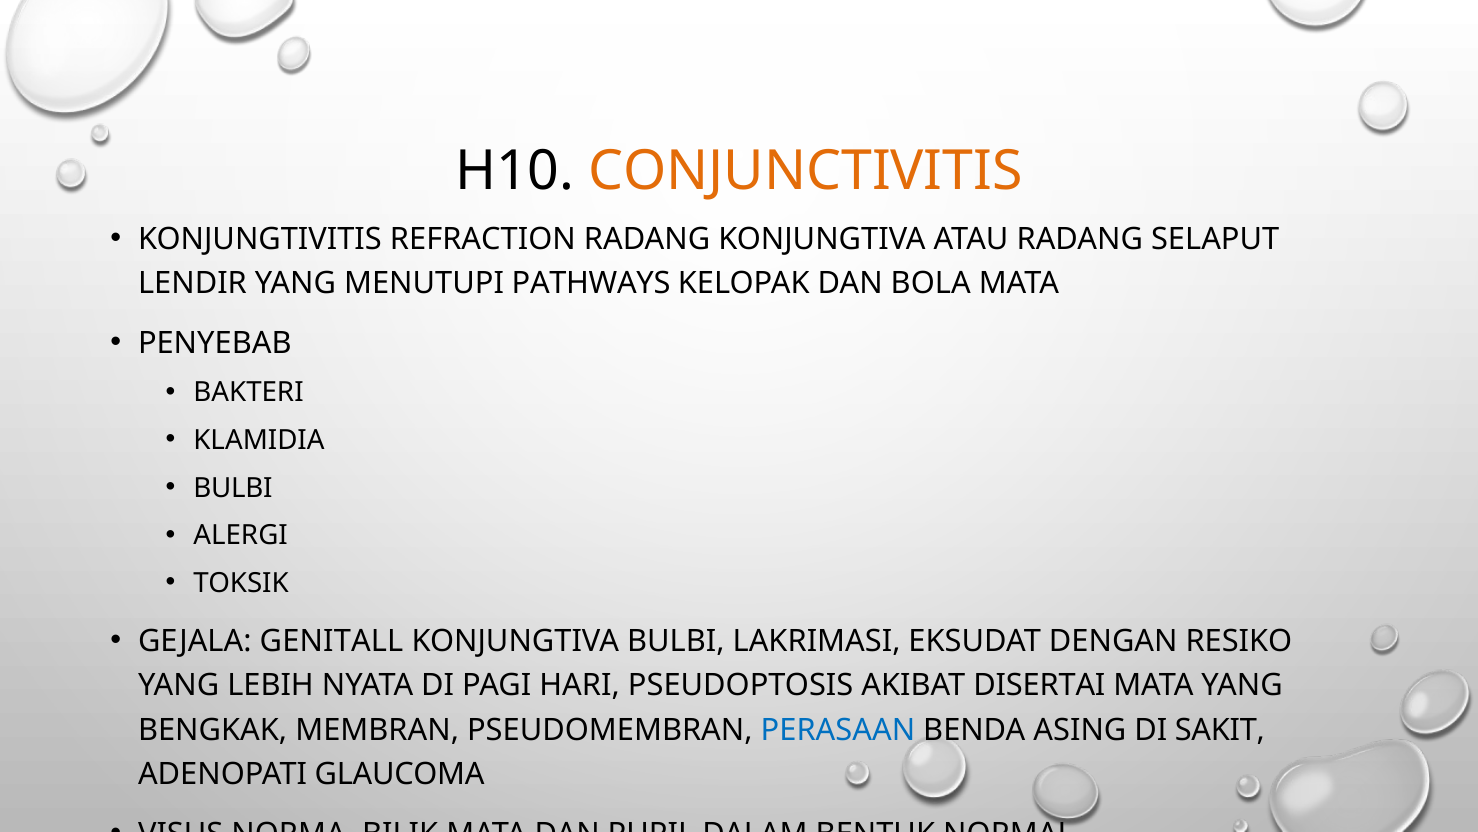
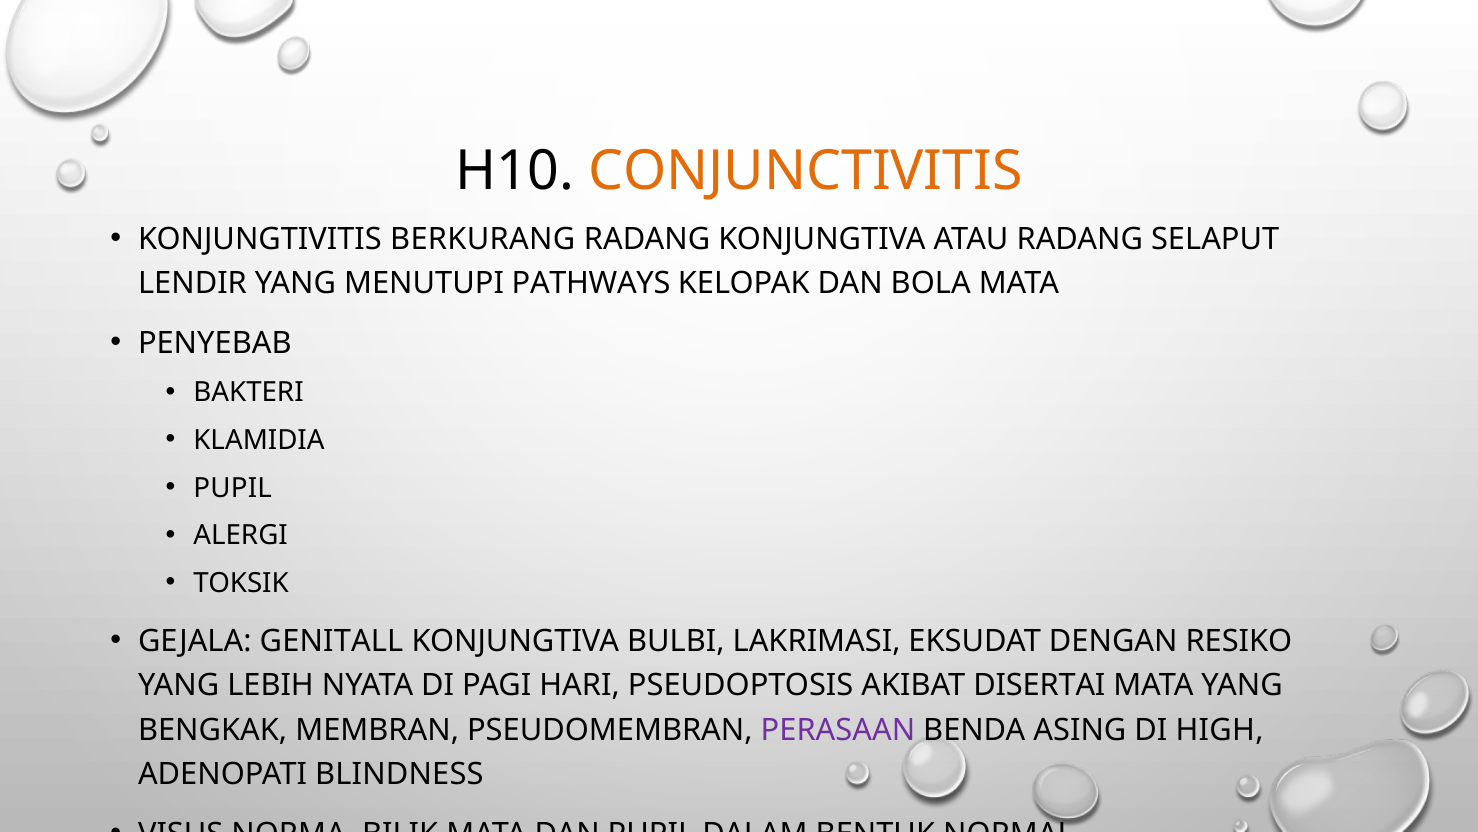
REFRACTION: REFRACTION -> BERKURANG (483, 239)
BULBI: BULBI -> PUPIL (233, 487)
PERASAAN colour: blue -> purple (838, 730)
SAKIT: SAKIT -> HIGH (1220, 730)
GLAUCOMA: GLAUCOMA -> BLINDNESS (399, 774)
